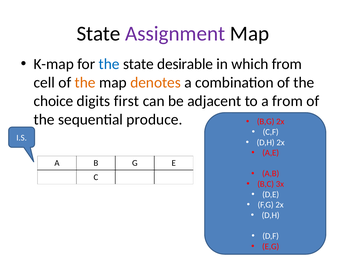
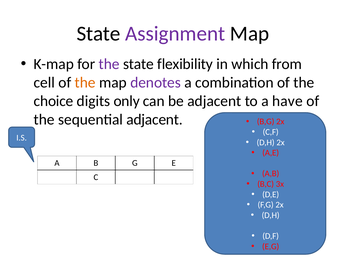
the colour: blue -> purple (109, 64)
desirable: desirable -> flexibility (185, 64)
denotes colour: orange -> purple (156, 82)
first: first -> only (127, 101)
a from: from -> have (287, 101)
sequential produce: produce -> adjacent (155, 119)
